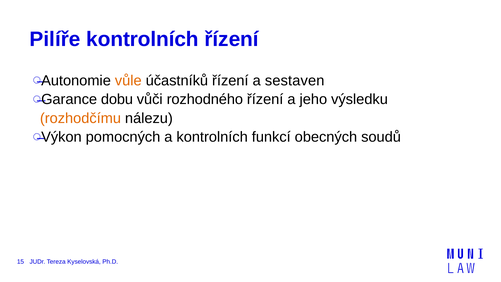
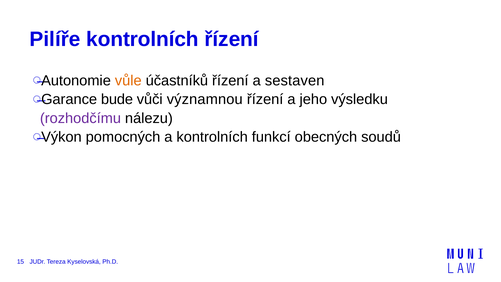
dobu: dobu -> bude (117, 99)
rozhodného: rozhodného -> významnou (205, 99)
rozhodčímu colour: orange -> purple (80, 118)
